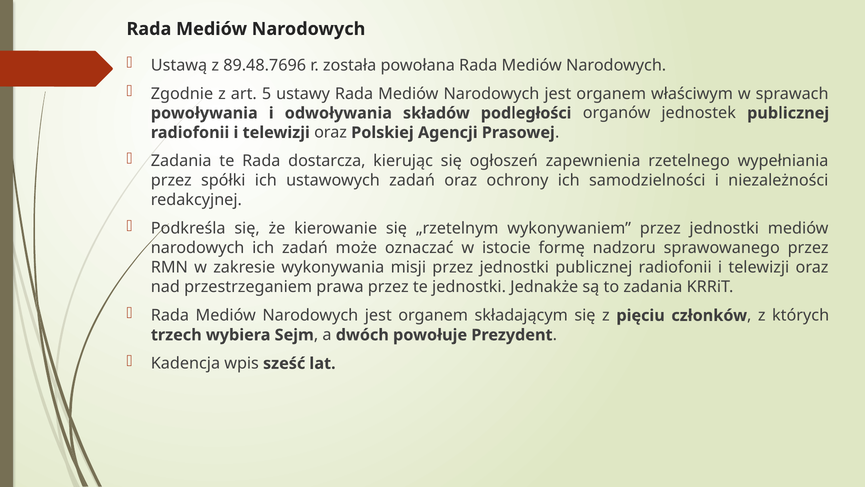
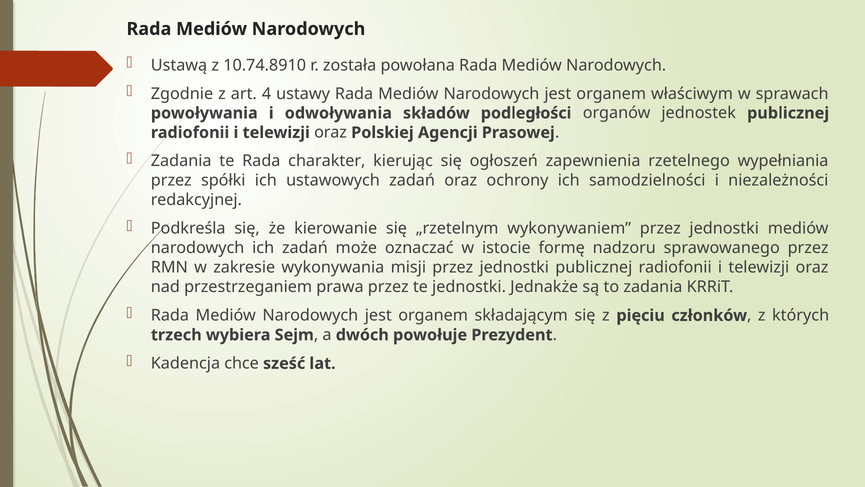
89.48.7696: 89.48.7696 -> 10.74.8910 (265, 65)
5: 5 -> 4 (267, 94)
dostarcza: dostarcza -> charakter (327, 161)
wpis: wpis -> chce (242, 363)
